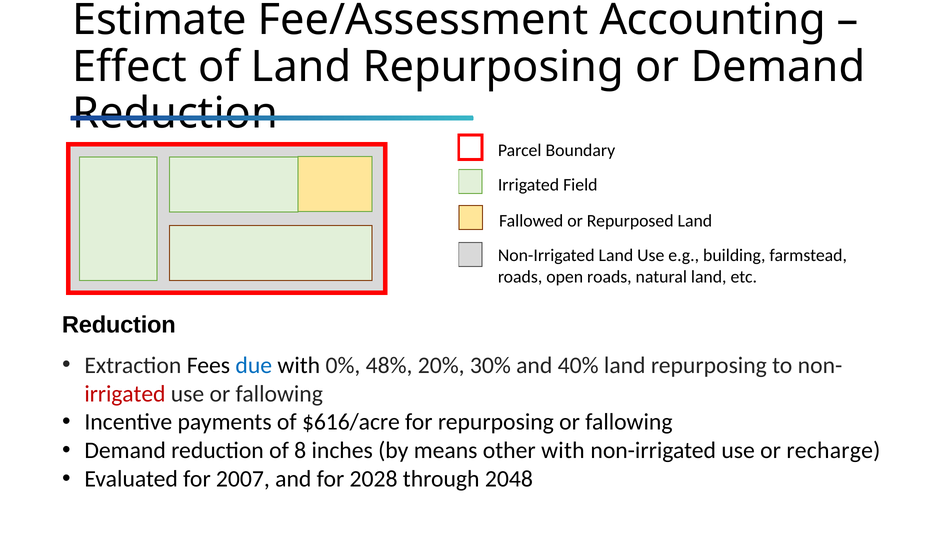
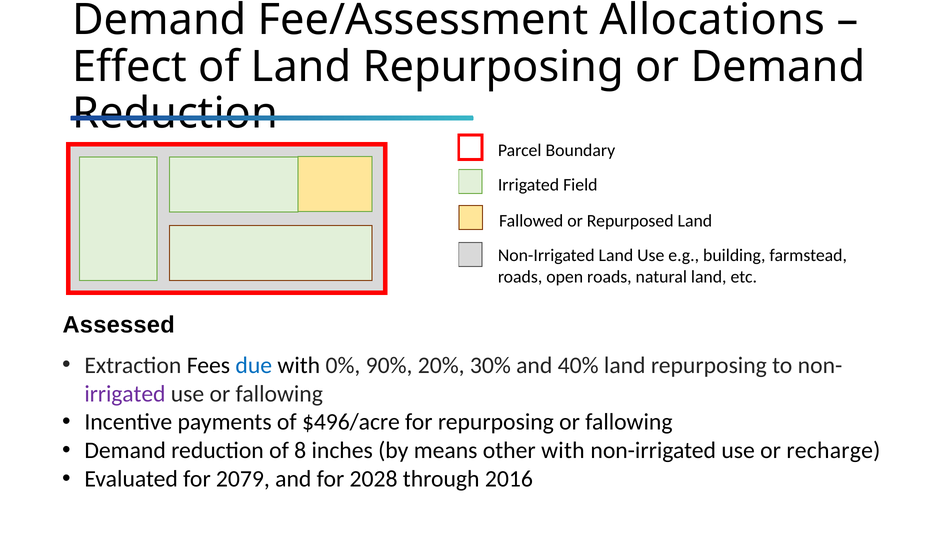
Estimate: Estimate -> Demand (159, 20)
Accounting: Accounting -> Allocations (712, 20)
Reduction: Reduction -> Assessed (119, 325)
48%: 48% -> 90% (389, 365)
irrigated colour: red -> purple (125, 393)
$616/acre: $616/acre -> $496/acre (351, 422)
2007: 2007 -> 2079 (243, 479)
2048: 2048 -> 2016 (509, 479)
